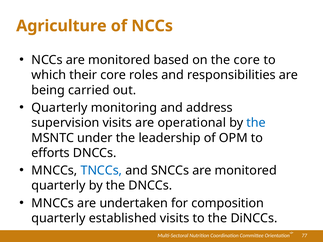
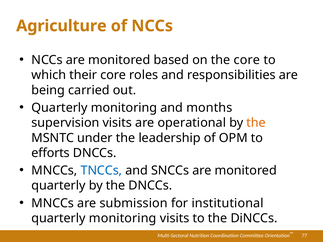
address: address -> months (209, 108)
the colour: blue -> orange (256, 123)
undertaken: undertaken -> submission (134, 203)
composition: composition -> institutional (228, 203)
established: established -> monitoring (123, 218)
